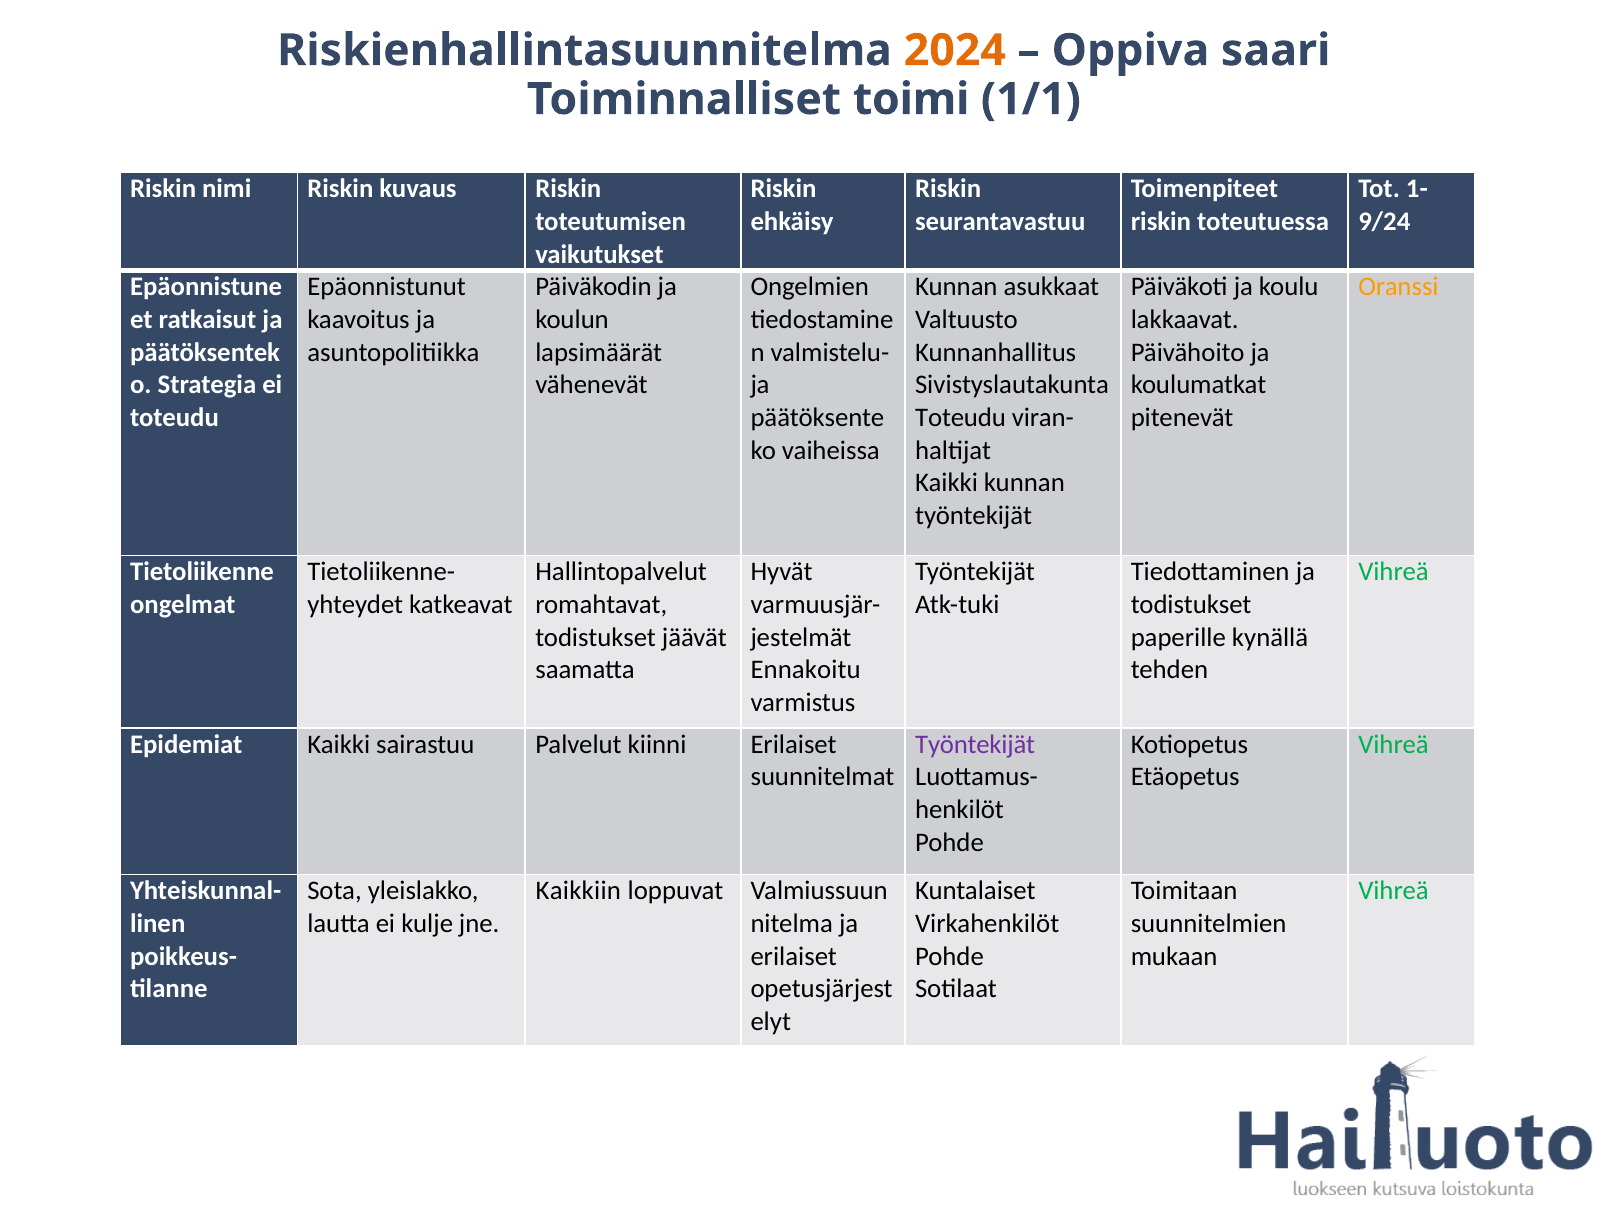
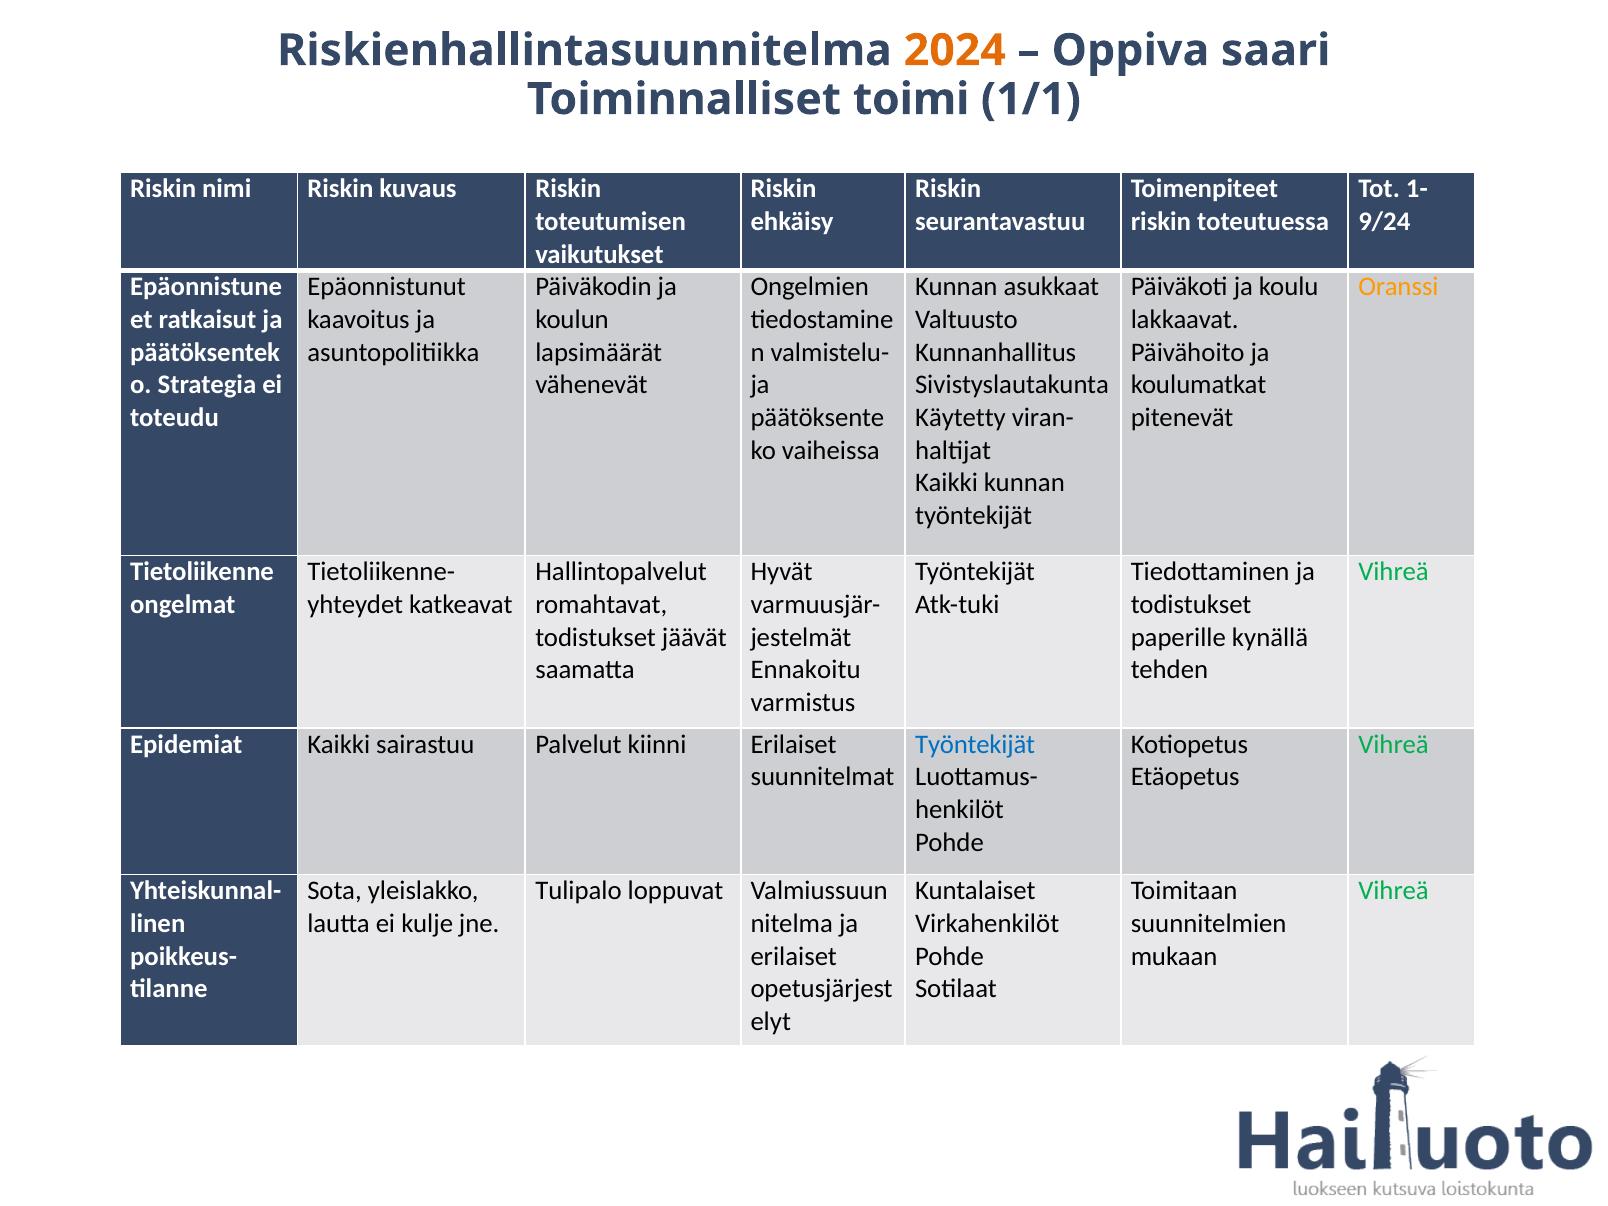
Toteudu: Toteudu -> Käytetty (960, 418)
Työntekijät colour: purple -> blue (975, 744)
Kaikkiin: Kaikkiin -> Tulipalo (578, 891)
